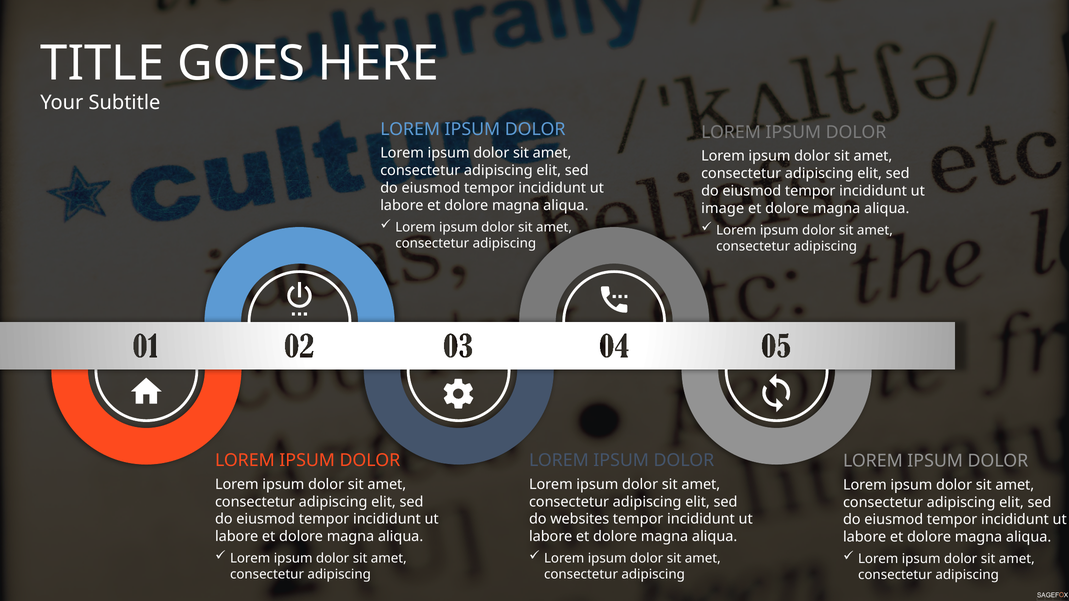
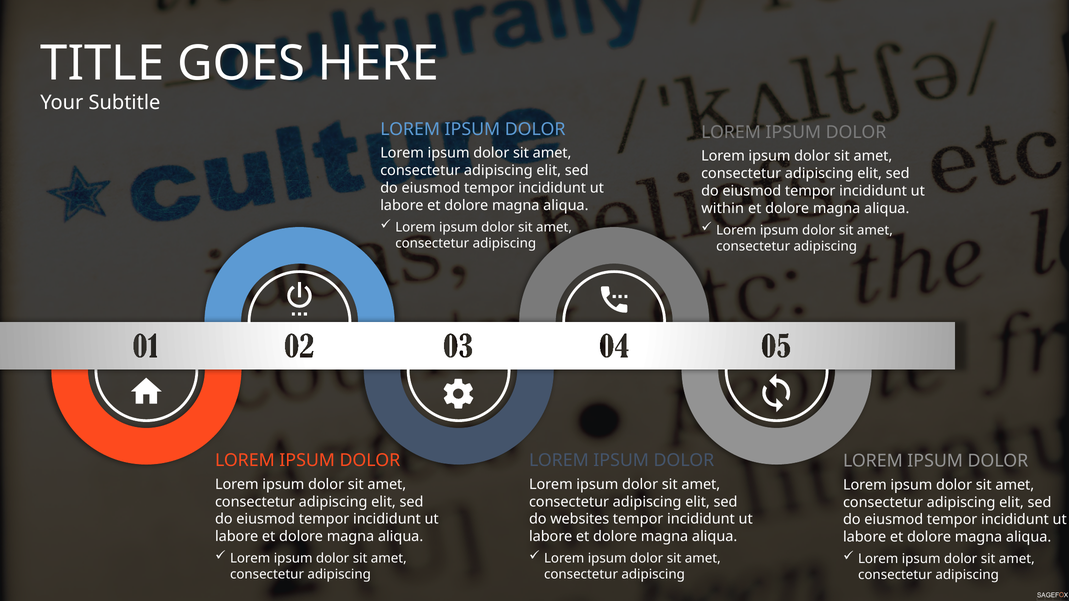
image: image -> within (723, 208)
